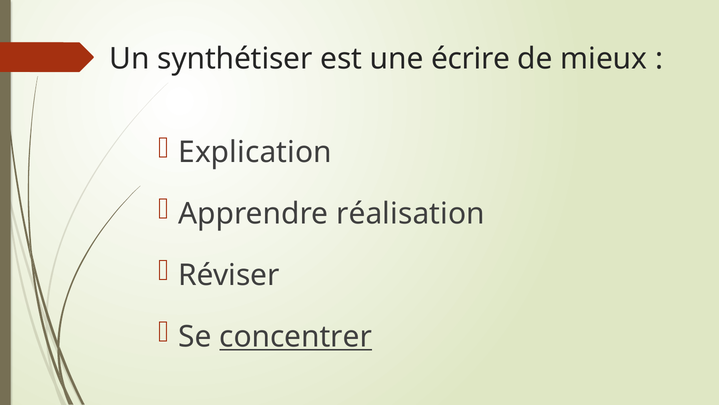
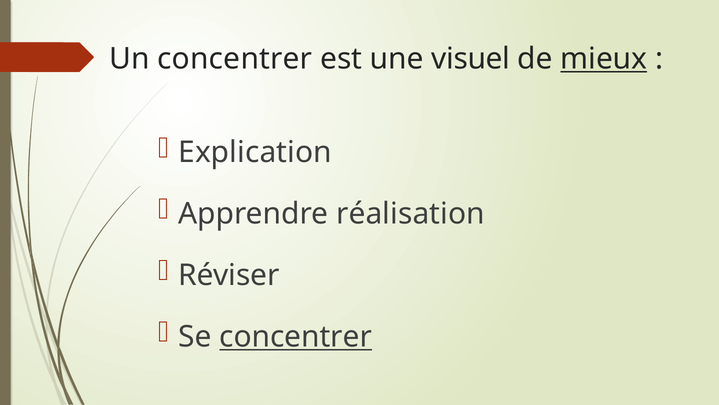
Un synthétiser: synthétiser -> concentrer (235, 59)
écrire: écrire -> visuel (471, 59)
mieux underline: none -> present (604, 59)
